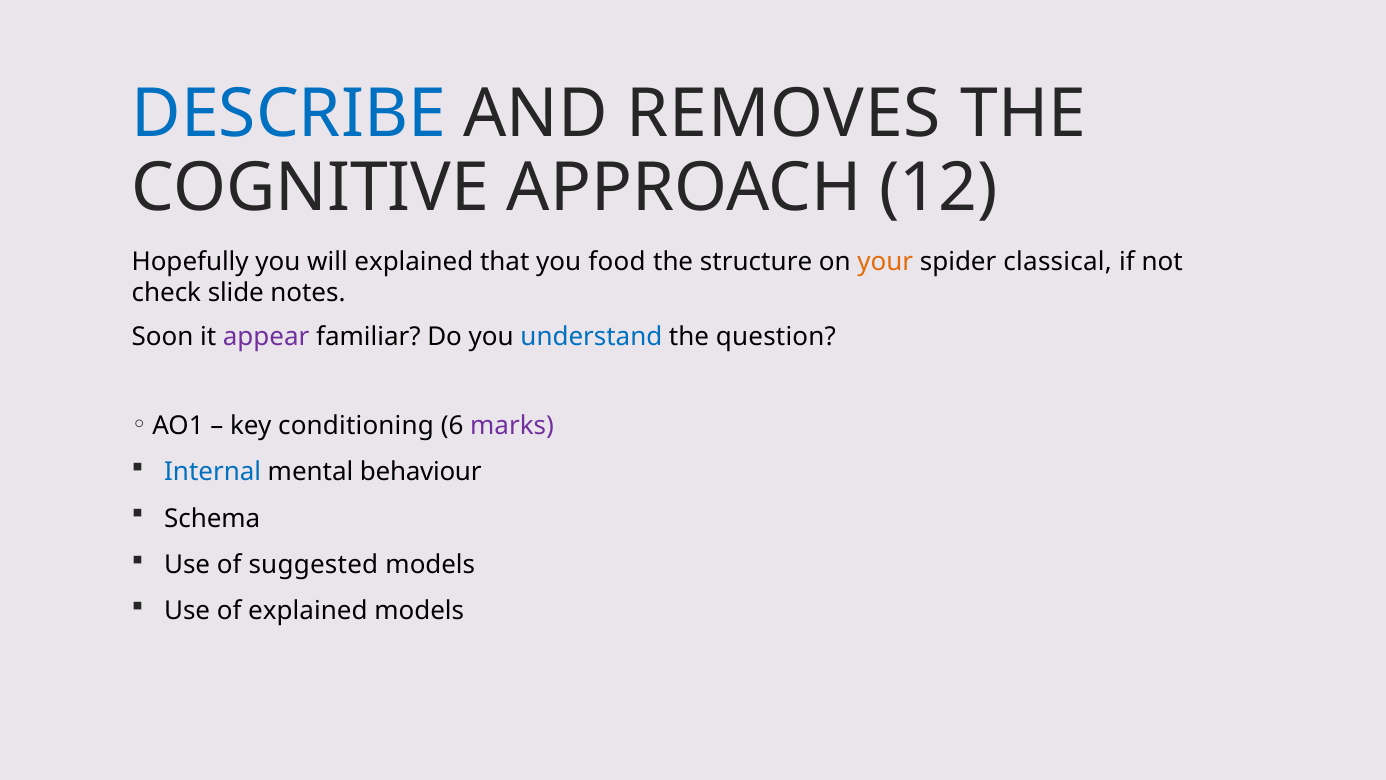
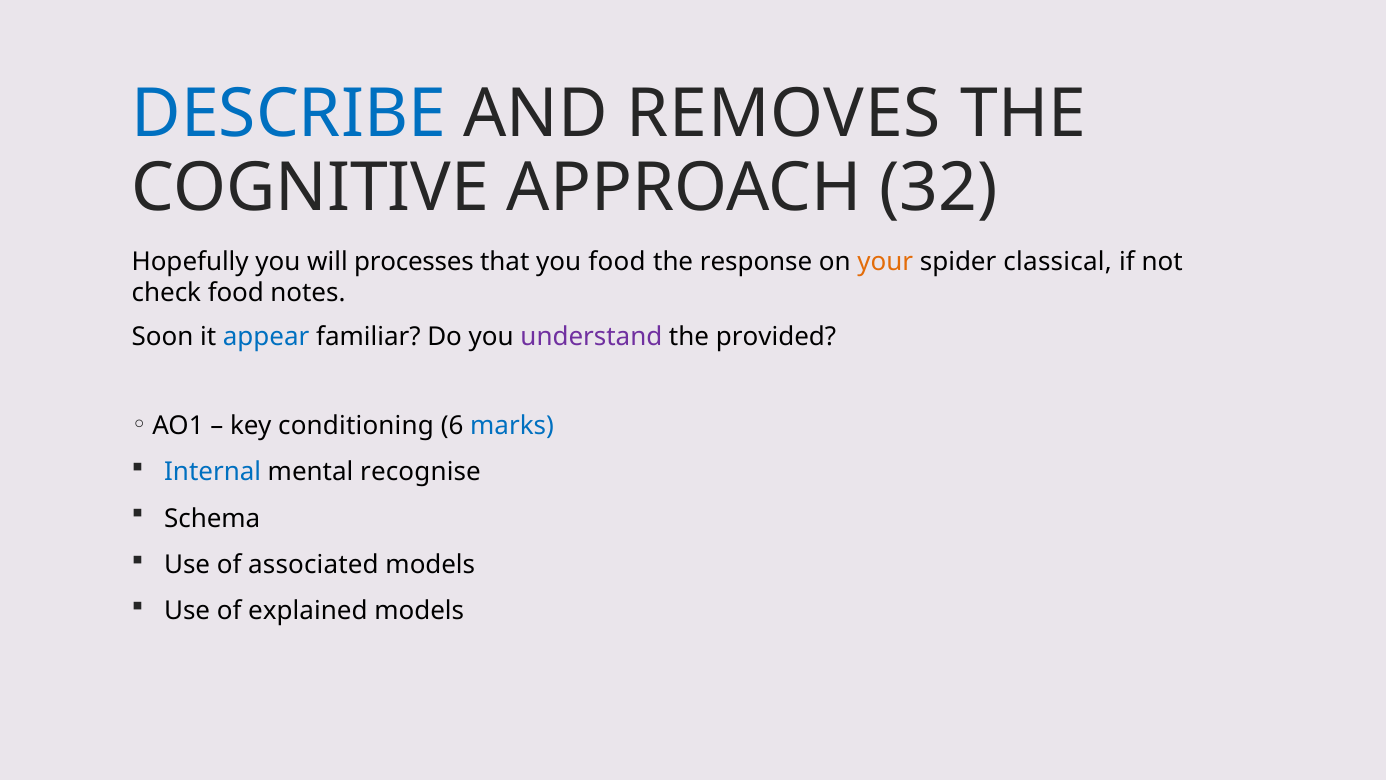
12: 12 -> 32 (938, 188)
will explained: explained -> processes (414, 262)
structure: structure -> response (756, 262)
check slide: slide -> food (236, 293)
appear colour: purple -> blue (266, 337)
understand colour: blue -> purple (591, 337)
question: question -> provided (776, 337)
marks colour: purple -> blue (512, 425)
behaviour: behaviour -> recognise (421, 472)
suggested: suggested -> associated (313, 565)
